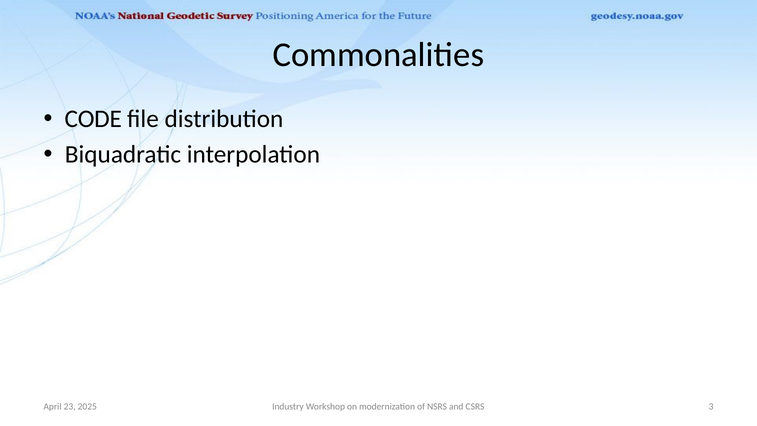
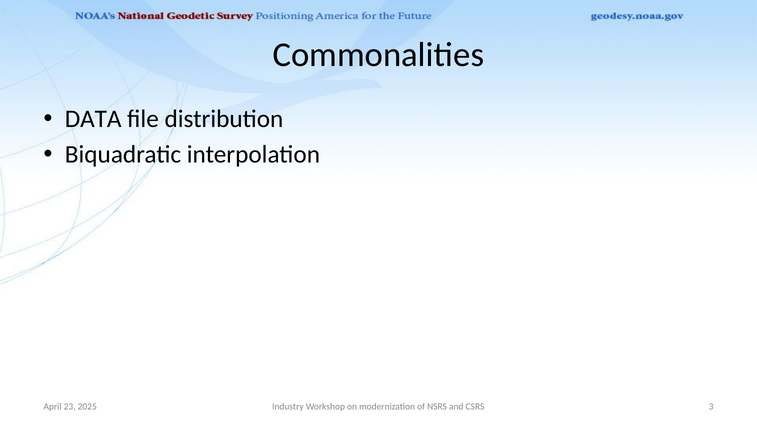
CODE: CODE -> DATA (93, 119)
